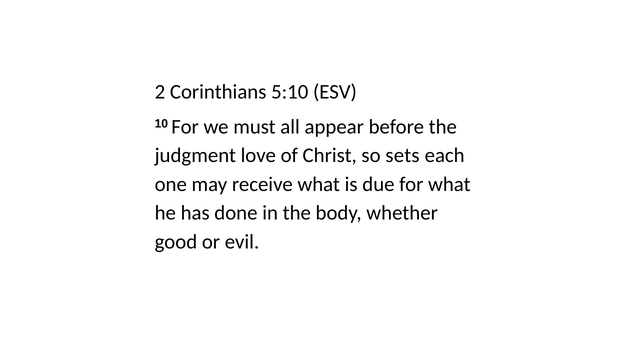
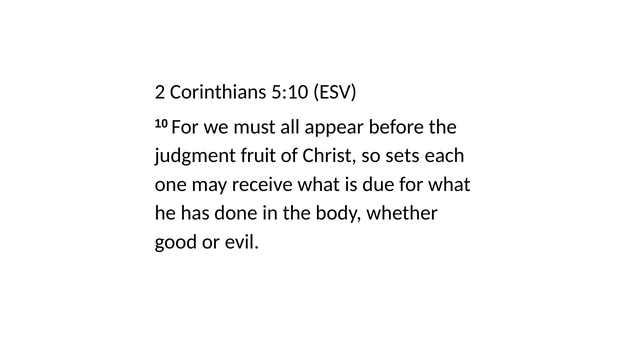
love: love -> fruit (258, 156)
